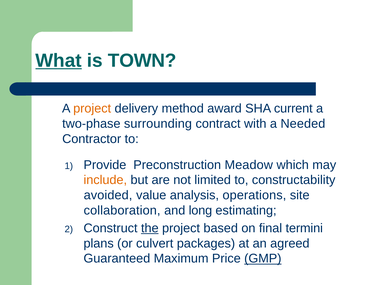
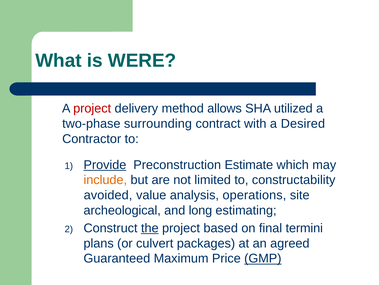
What underline: present -> none (59, 60)
TOWN: TOWN -> WERE (142, 60)
project colour: orange -> red (92, 108)
award: award -> allows (225, 108)
current: current -> utilized (293, 108)
Needed: Needed -> Desired (303, 123)
Provide underline: none -> present (105, 164)
Meadow: Meadow -> Estimate (249, 164)
collaboration: collaboration -> archeological (122, 210)
